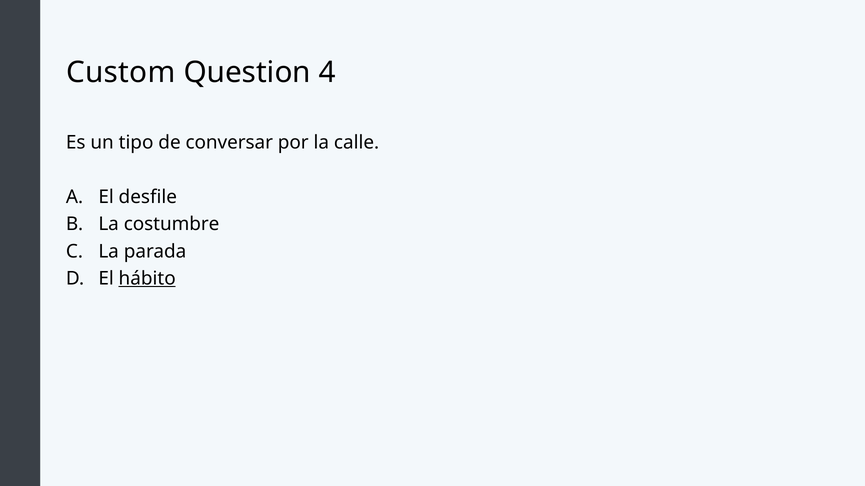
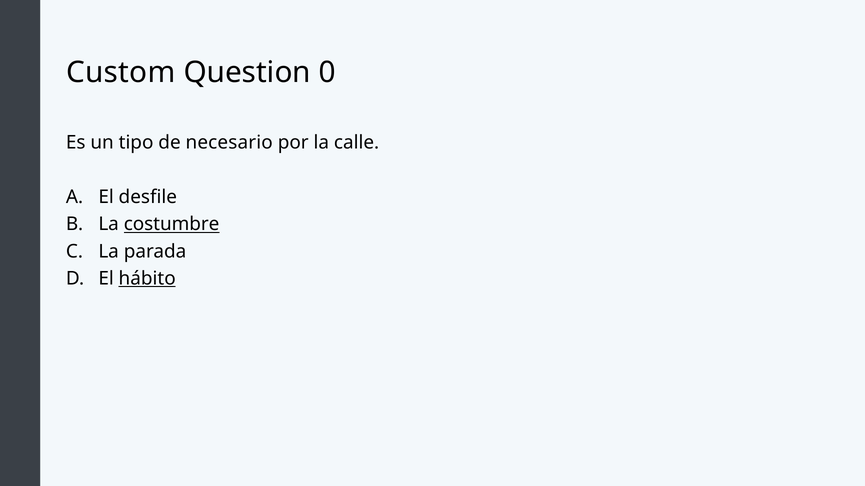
4: 4 -> 0 (327, 73)
conversar: conversar -> necesario (229, 143)
costumbre underline: none -> present (172, 224)
